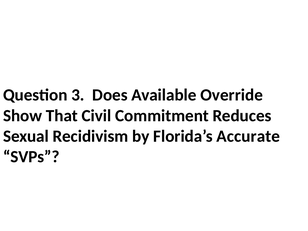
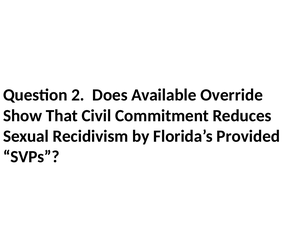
3: 3 -> 2 (78, 95)
Accurate: Accurate -> Provided (248, 136)
